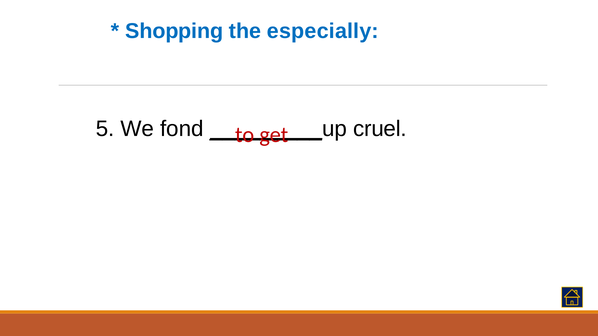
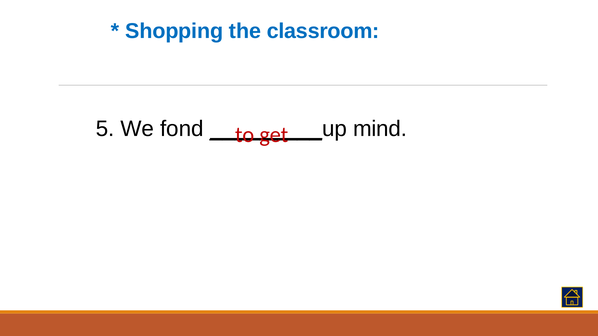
especially: especially -> classroom (323, 31)
cruel: cruel -> mind (380, 129)
